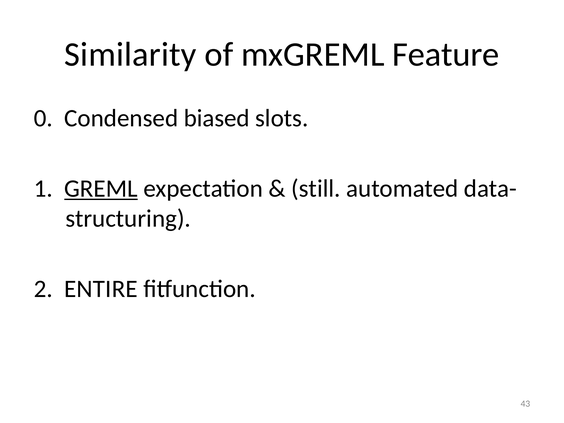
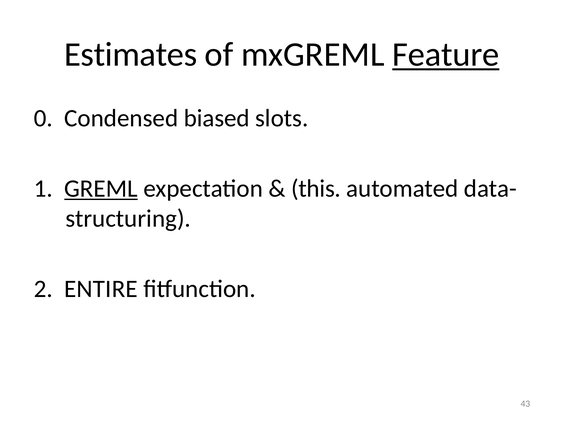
Similarity: Similarity -> Estimates (131, 55)
Feature underline: none -> present (446, 55)
still: still -> this (316, 189)
